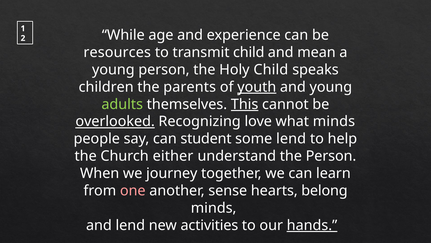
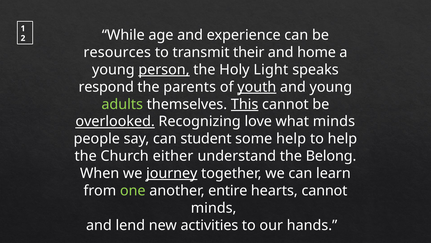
transmit child: child -> their (249, 52)
mean: mean -> home (317, 52)
person underline: none -> present (164, 70)
Holy Child: Child -> Light (271, 70)
children: children -> respond (106, 87)
some lend: lend -> help (291, 139)
the Person: Person -> Belong (331, 156)
journey underline: none -> present (172, 173)
one colour: pink -> light green (133, 190)
sense: sense -> entire (228, 190)
hearts belong: belong -> cannot (324, 190)
hands underline: present -> none (312, 225)
